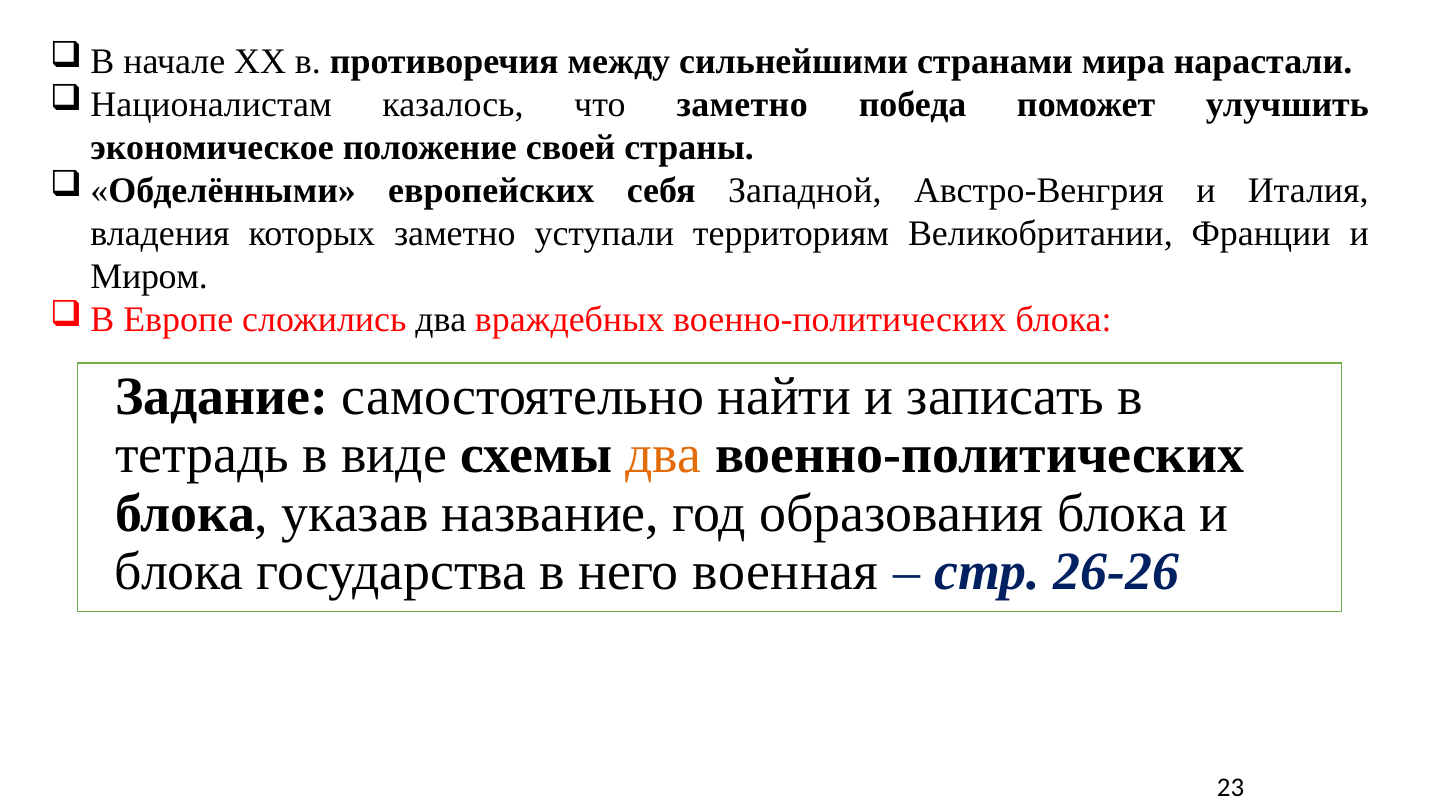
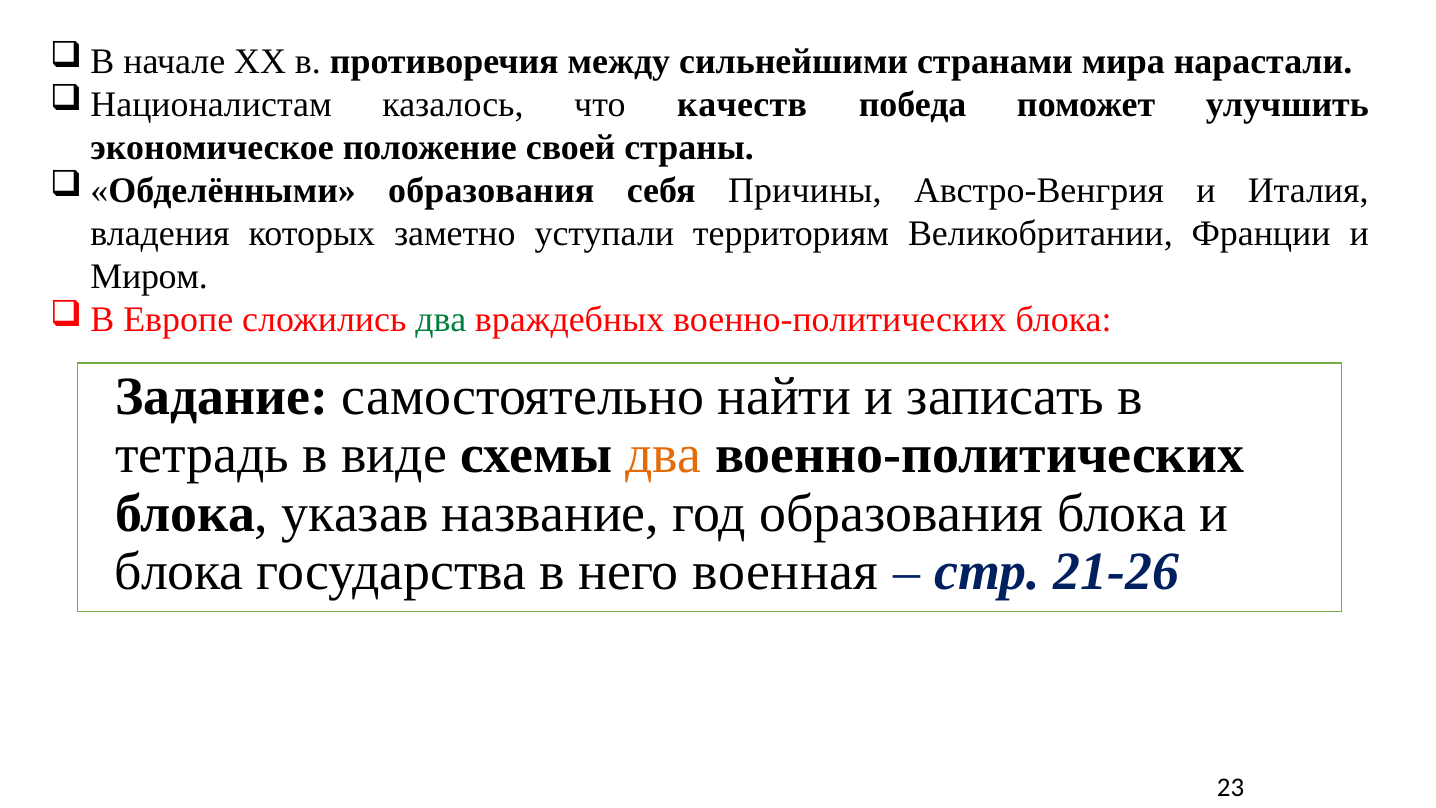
что заметно: заметно -> качеств (742, 105)
европейских: европейских -> образования (491, 191)
Западной: Западной -> Причины (805, 191)
два colour: black -> green (441, 320)
26-26: 26-26 -> 21-26 (1117, 571)
